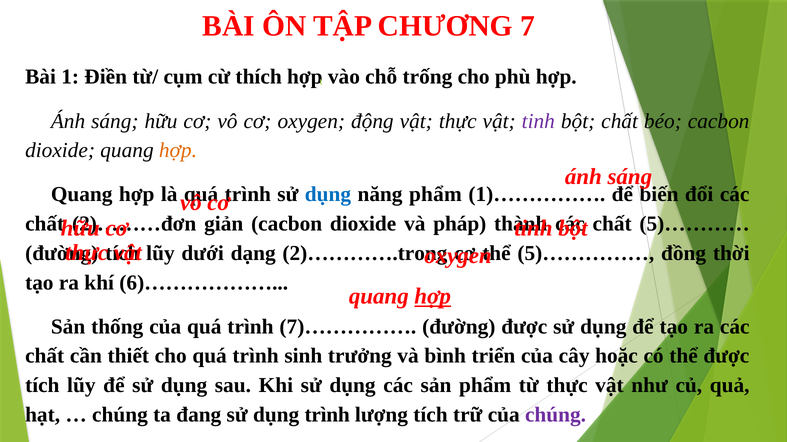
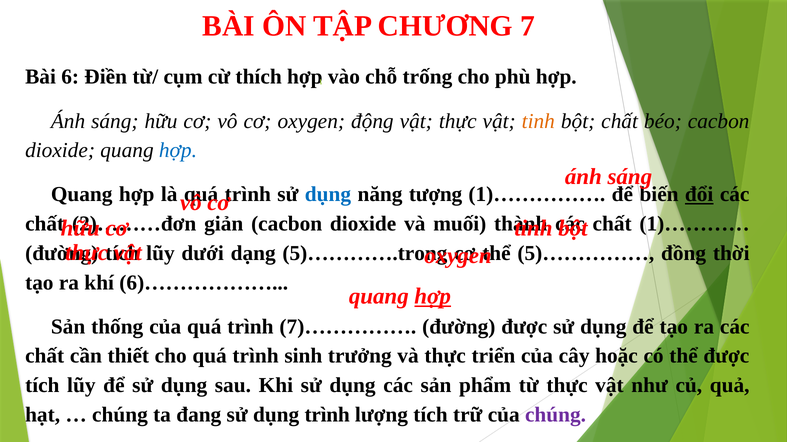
1: 1 -> 6 (70, 77)
tinh colour: purple -> orange (538, 121)
hợp colour: orange -> blue (178, 151)
năng phẩm: phẩm -> tượng (436, 195)
đổi underline: none -> present (699, 195)
pháp: pháp -> muối (460, 224)
5)…………: 5)………… -> 1)………… (695, 224)
2)………….trong: 2)………….trong -> 5)………….trong (365, 254)
và bình: bình -> thực (445, 357)
